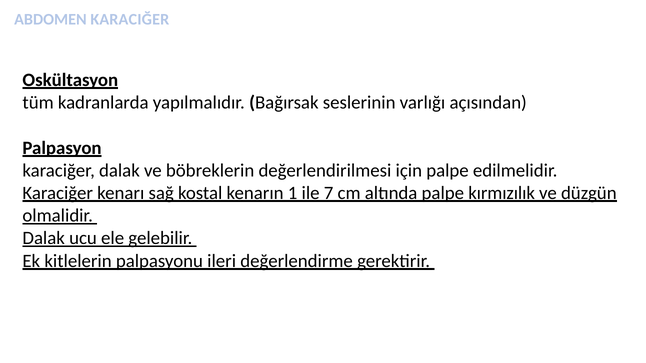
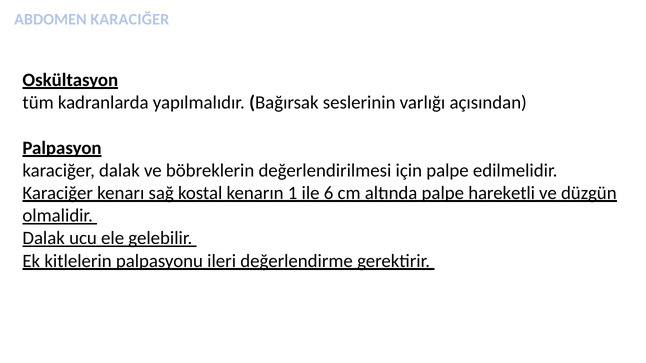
7: 7 -> 6 (329, 193)
kırmızılık: kırmızılık -> hareketli (502, 193)
